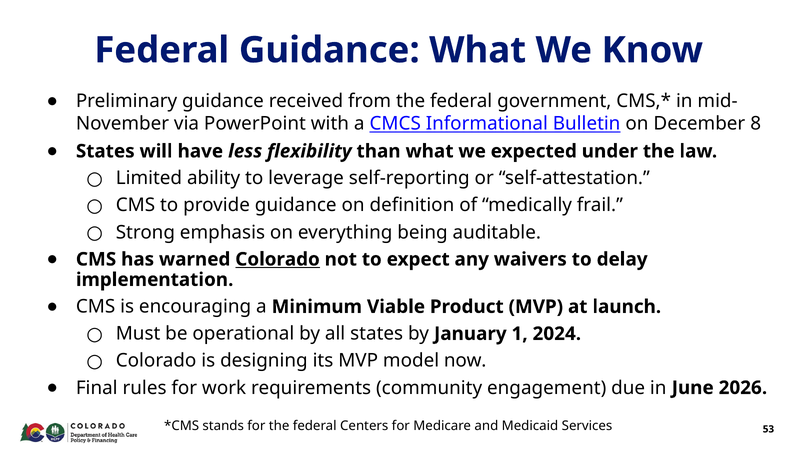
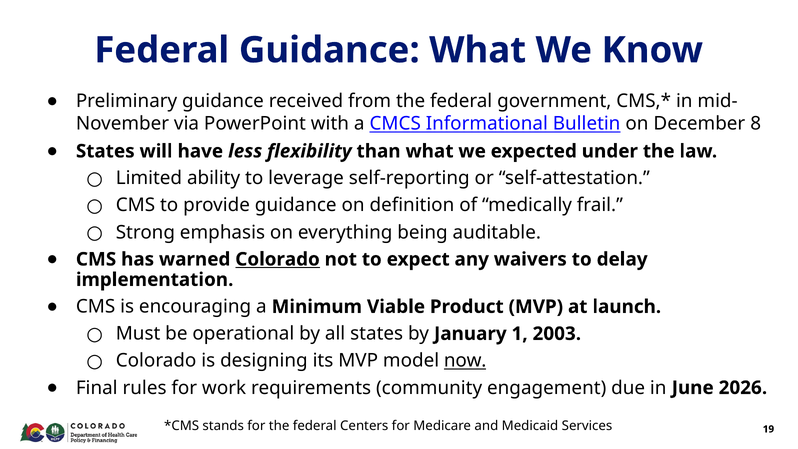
2024: 2024 -> 2003 (557, 334)
now underline: none -> present (465, 361)
53: 53 -> 19 (768, 429)
